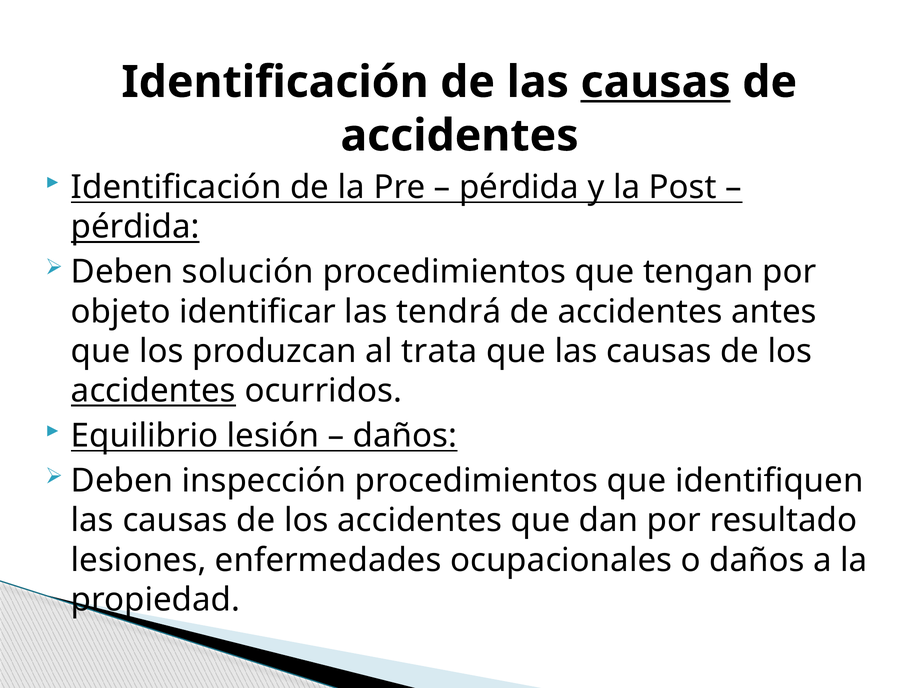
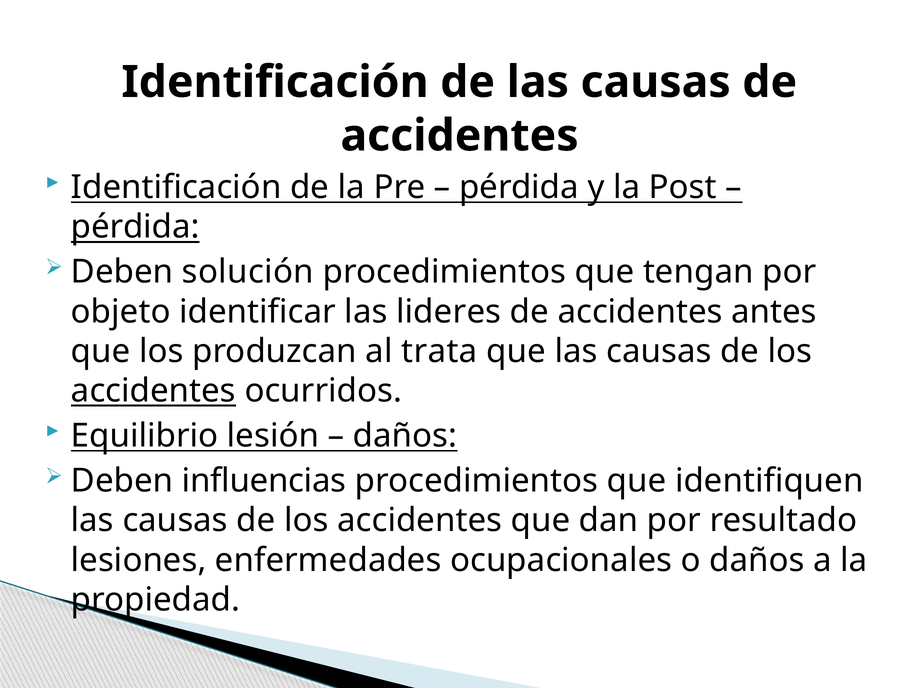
causas underline: present -> none (656, 82)
tendrá: tendrá -> lideres (449, 311)
inspección: inspección -> influencias (264, 481)
